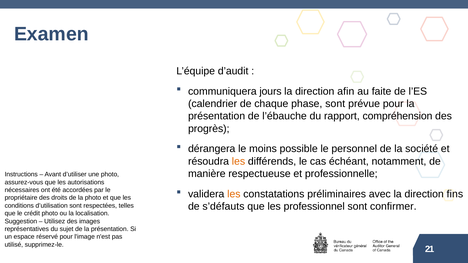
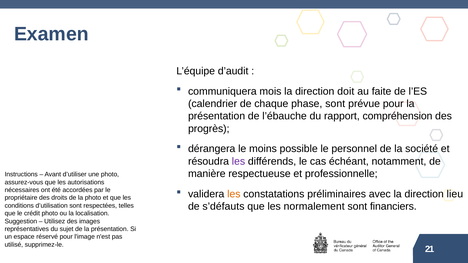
jours: jours -> mois (270, 91)
afin: afin -> doit (346, 91)
les colour: orange -> purple (238, 161)
fins: fins -> lieu (455, 194)
professionnel: professionnel -> normalement (314, 207)
confirmer: confirmer -> financiers (393, 207)
